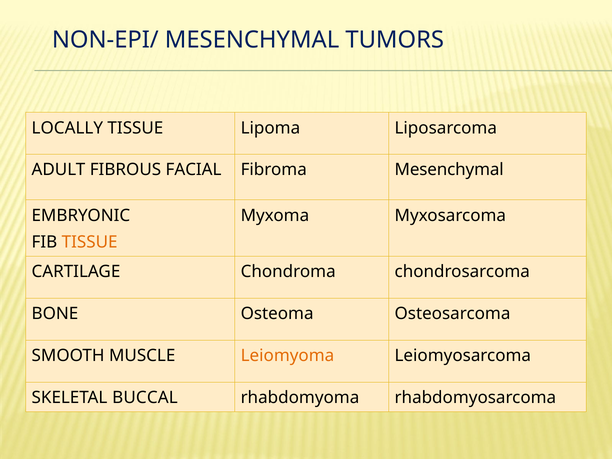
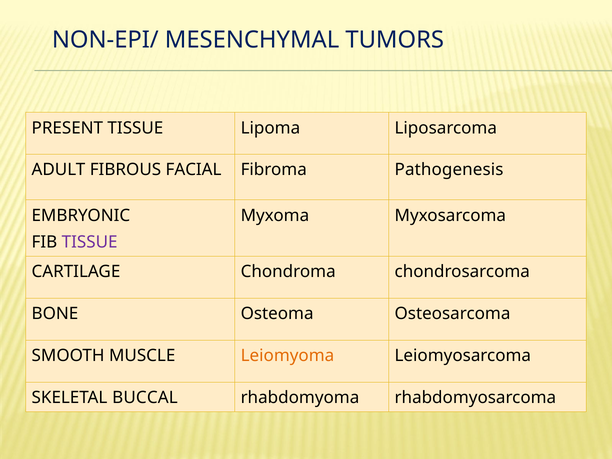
LOCALLY: LOCALLY -> PRESENT (67, 128)
Fibroma Mesenchymal: Mesenchymal -> Pathogenesis (449, 170)
TISSUE colour: orange -> purple (90, 242)
